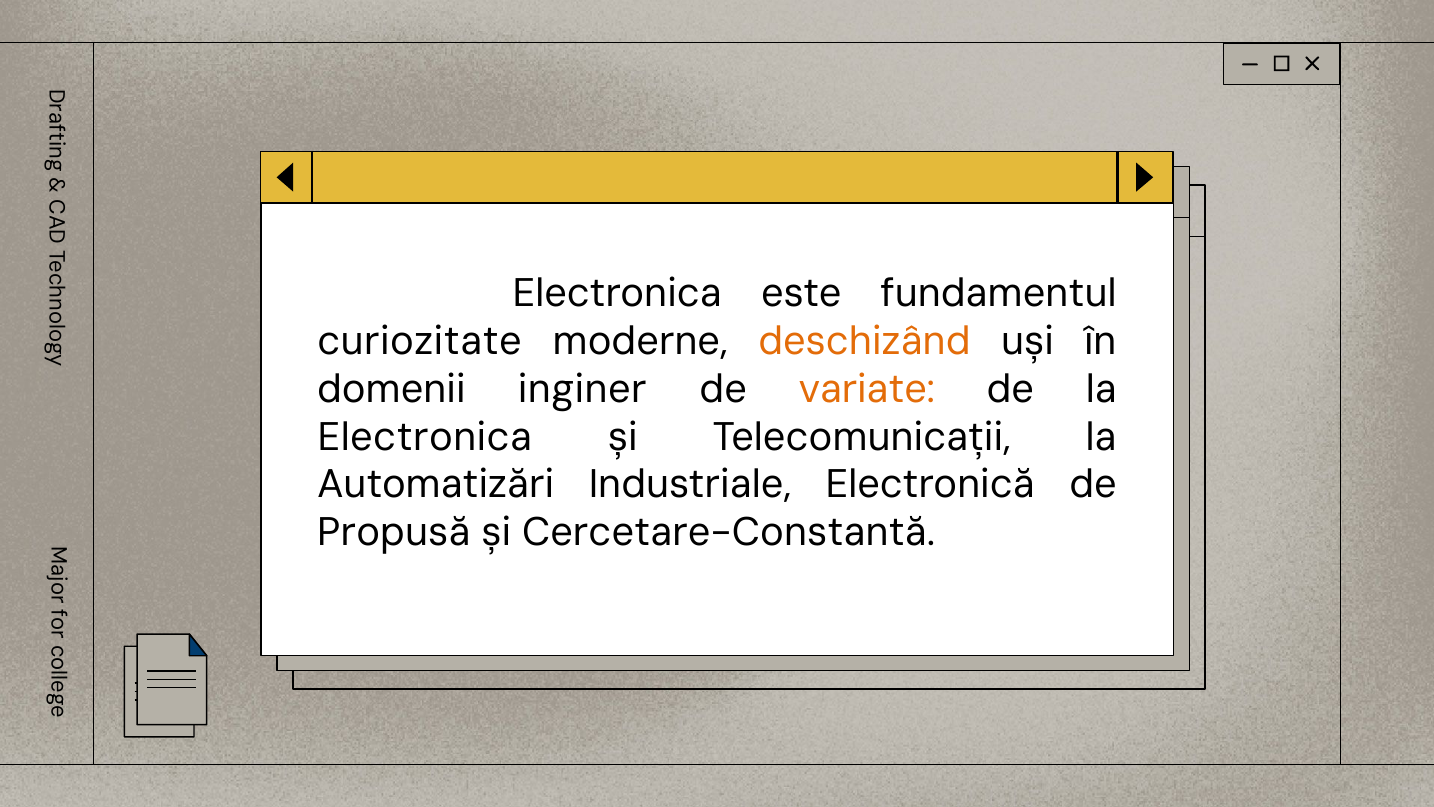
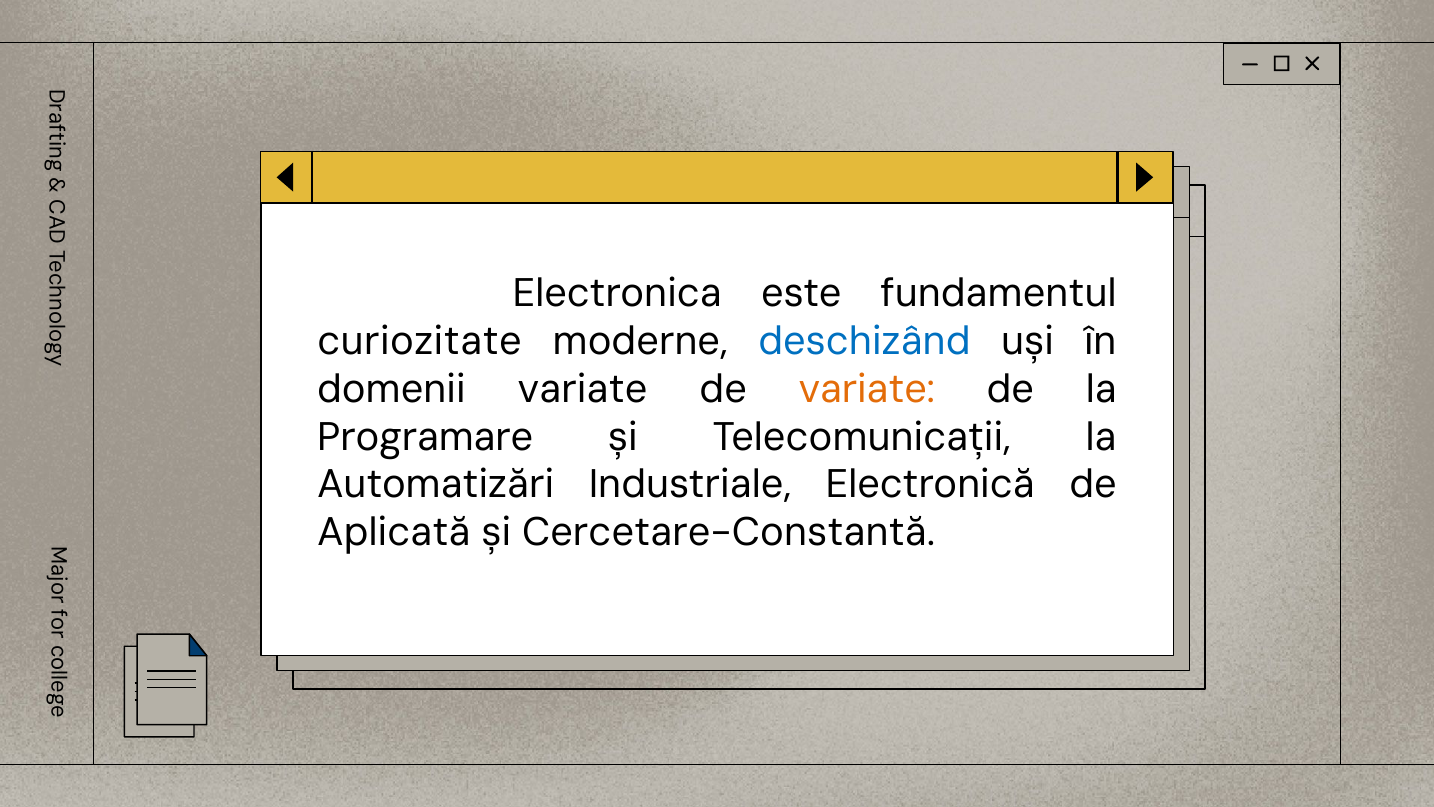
deschizând colour: orange -> blue (864, 341)
domenii inginer: inginer -> variate (582, 389)
Electronica: Electronica -> Programare (425, 437)
Propusă: Propusă -> Aplicată (394, 532)
